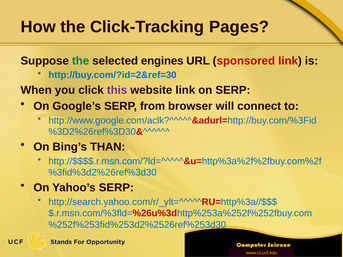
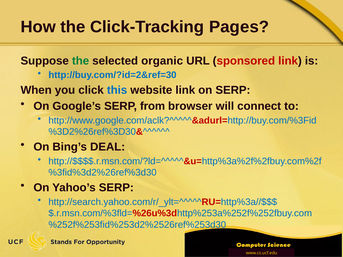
engines: engines -> organic (162, 61)
this colour: purple -> blue (117, 90)
THAN: THAN -> DEAL (108, 147)
